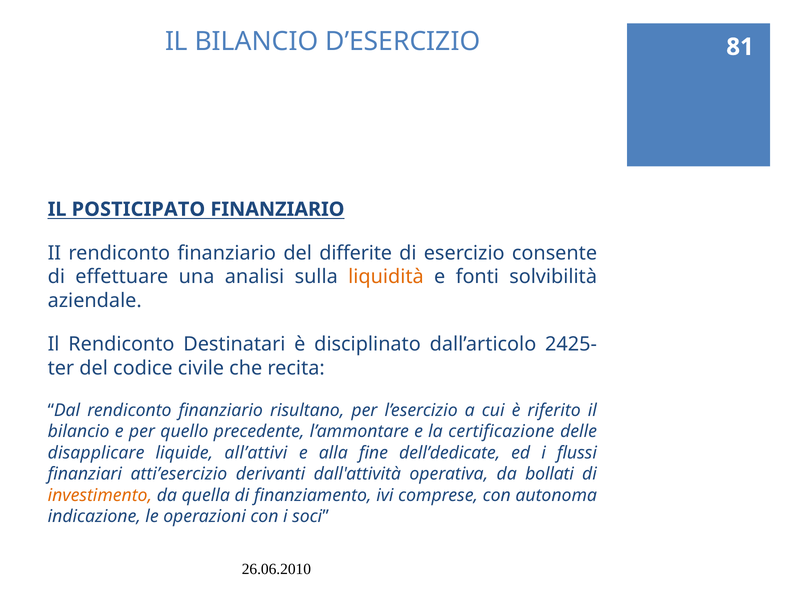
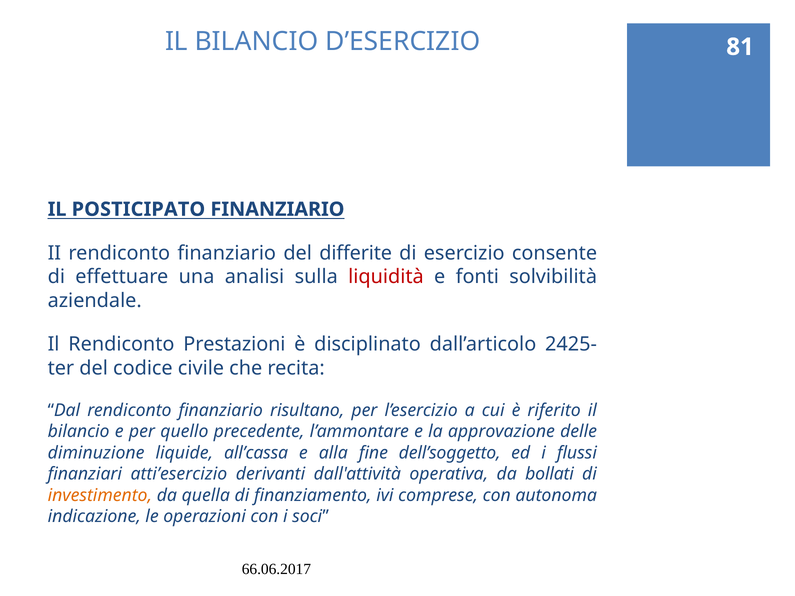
liquidità colour: orange -> red (386, 277)
Destinatari: Destinatari -> Prestazioni (234, 345)
certificazione: certificazione -> approvazione (501, 432)
disapplicare: disapplicare -> diminuzione (96, 453)
all’attivi: all’attivi -> all’cassa (256, 453)
dell’dedicate: dell’dedicate -> dell’soggetto (450, 453)
26.06.2010: 26.06.2010 -> 66.06.2017 (276, 570)
